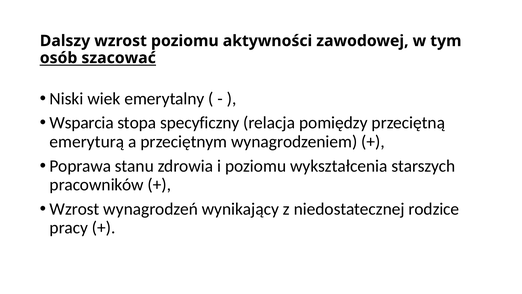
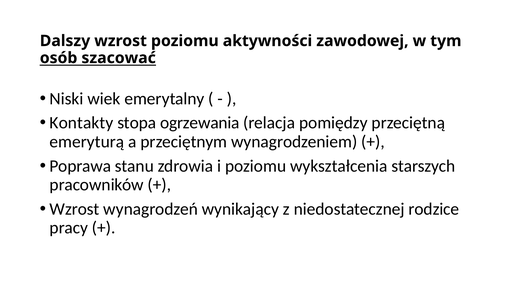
Wsparcia: Wsparcia -> Kontakty (81, 123)
specyficzny: specyficzny -> ogrzewania (200, 123)
